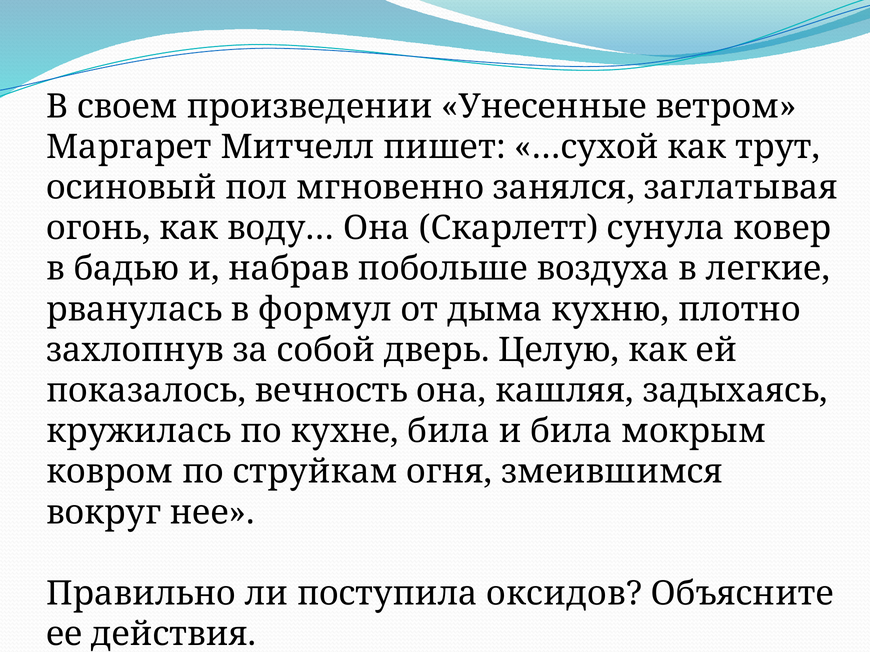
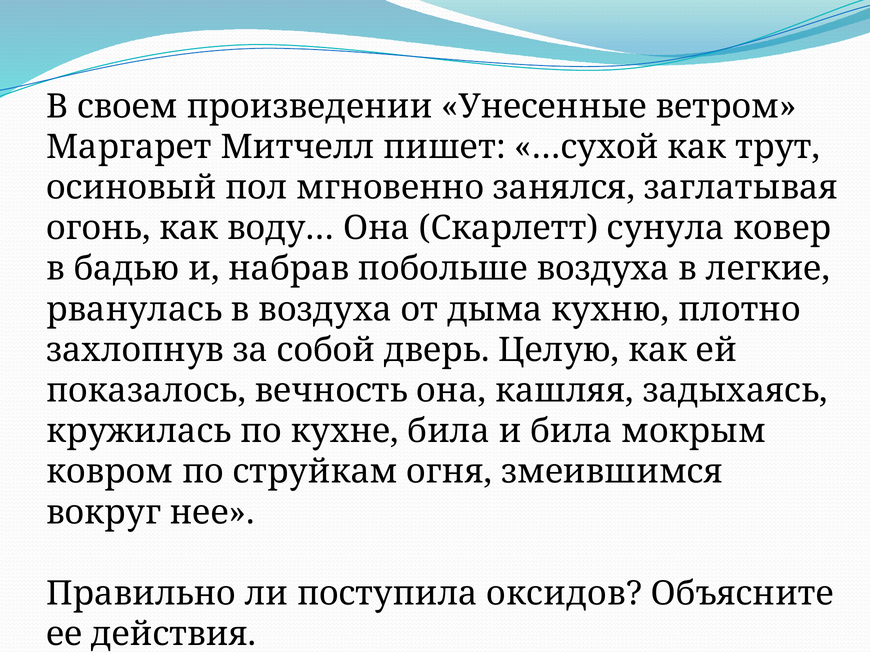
в формул: формул -> воздуха (325, 310)
